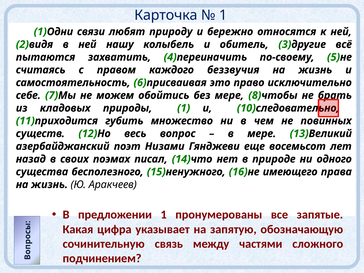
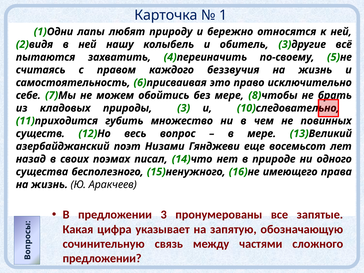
связи: связи -> лапы (91, 32)
природы 1: 1 -> 3 (184, 108)
предложении 1: 1 -> 3 (164, 215)
подчинением: подчинением -> предложении (102, 258)
